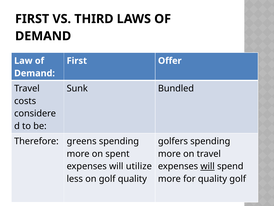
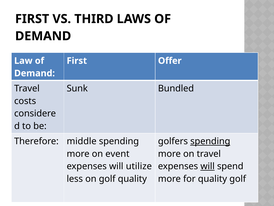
greens: greens -> middle (82, 141)
spending underline: none -> present (210, 141)
spent: spent -> event (117, 153)
